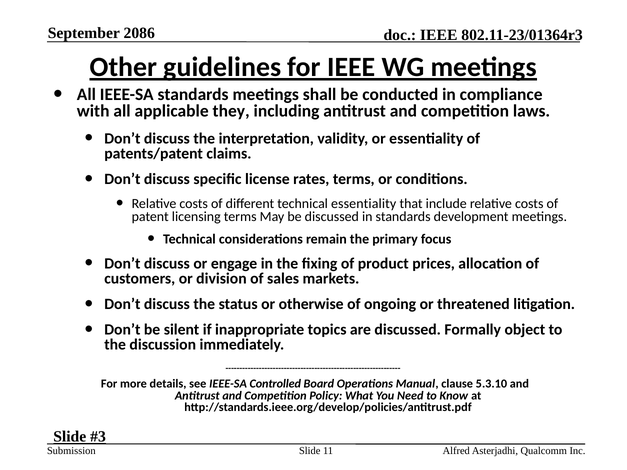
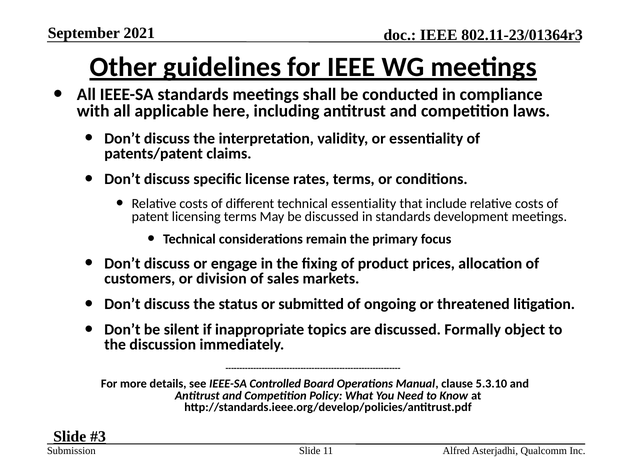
2086: 2086 -> 2021 (139, 33)
they: they -> here (231, 111)
otherwise: otherwise -> submitted (311, 304)
